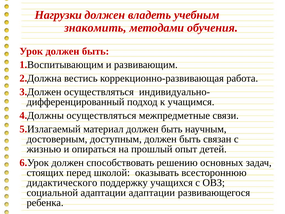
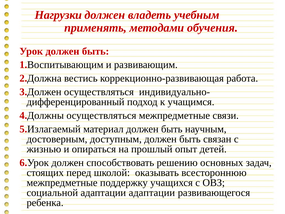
знакомить: знакомить -> применять (95, 28)
дидактического: дидактического -> межпредметные (62, 182)
